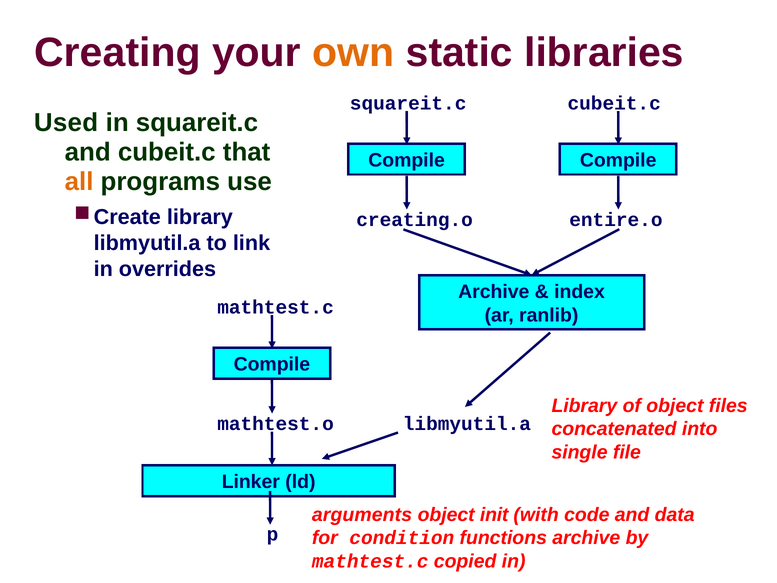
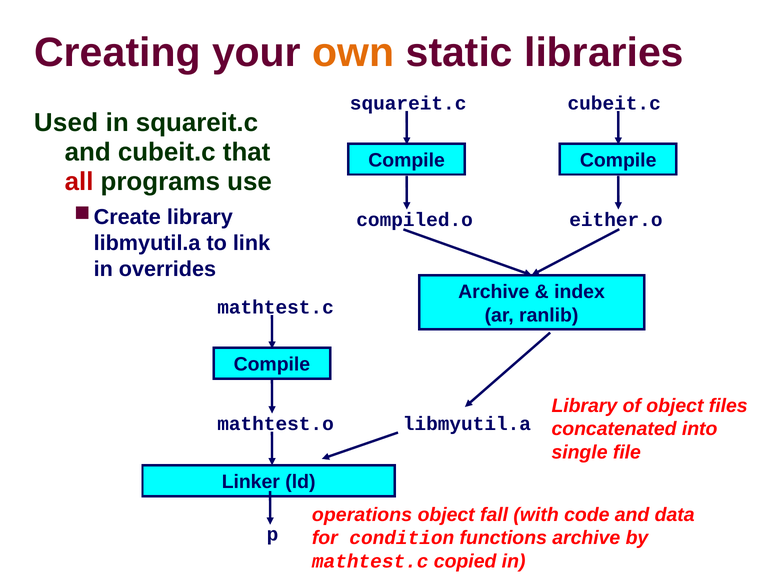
all colour: orange -> red (79, 182)
creating.o: creating.o -> compiled.o (415, 220)
entire.o: entire.o -> either.o (616, 220)
arguments: arguments -> operations (362, 514)
init: init -> fall (494, 514)
